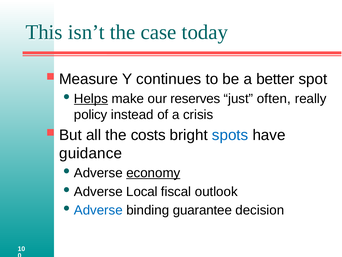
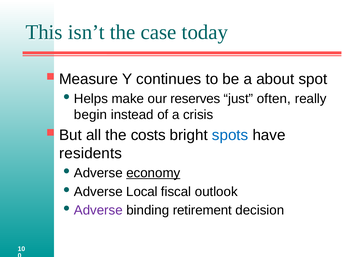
better: better -> about (275, 79)
Helps underline: present -> none (91, 99)
policy: policy -> begin (91, 114)
guidance: guidance -> residents (91, 153)
Adverse colour: blue -> purple (98, 210)
guarantee: guarantee -> retirement (202, 210)
